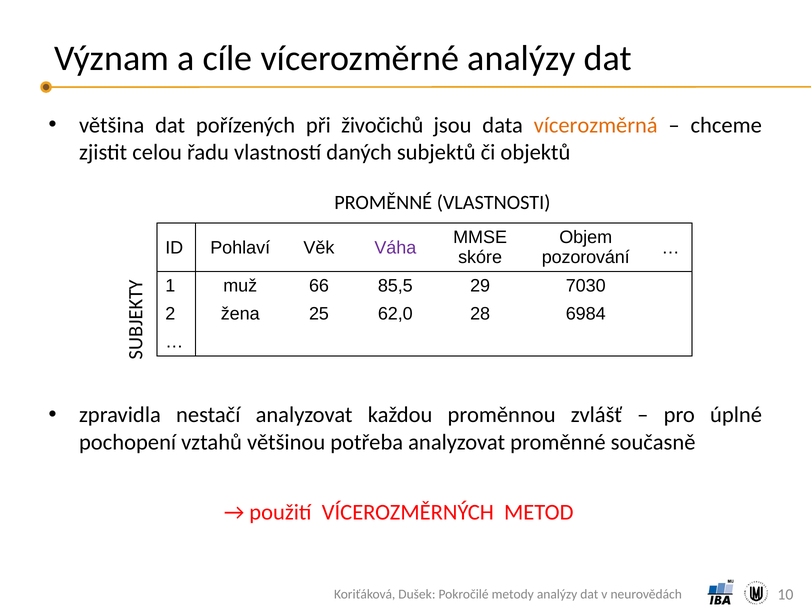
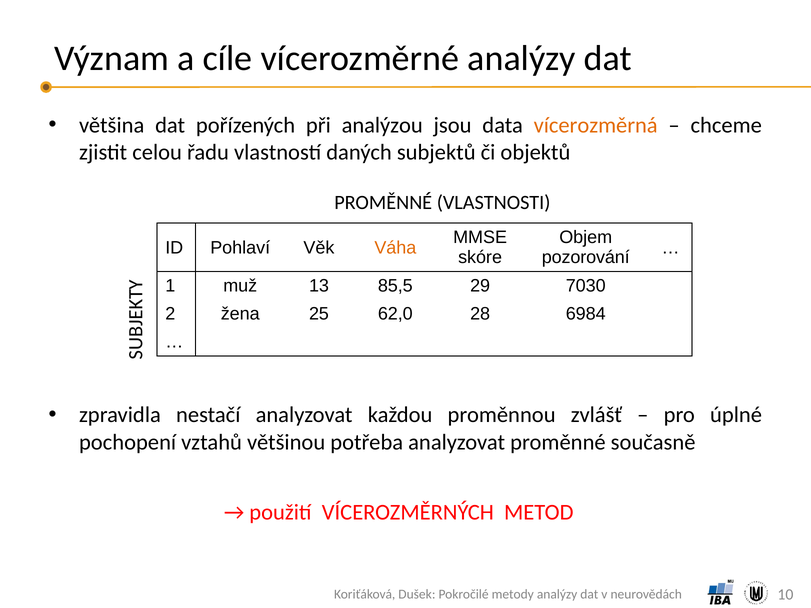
živočichů: živočichů -> analýzou (382, 125)
Váha colour: purple -> orange (395, 248)
66: 66 -> 13 (319, 286)
